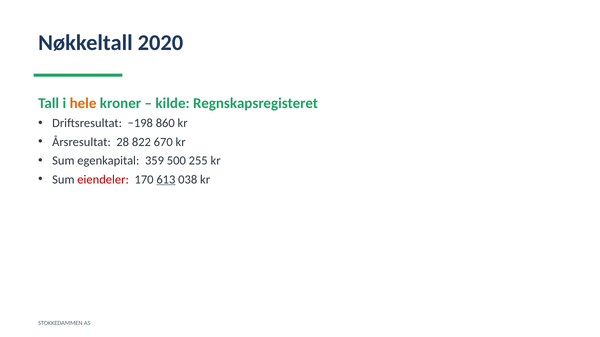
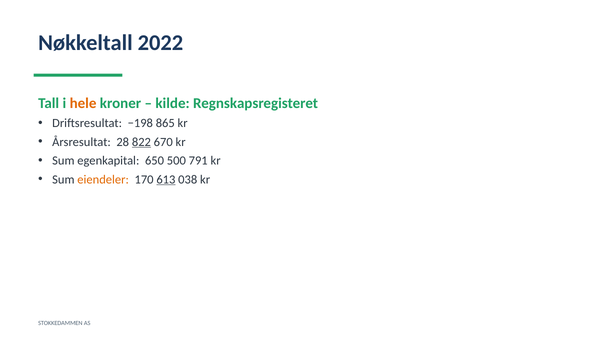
2020: 2020 -> 2022 (160, 43)
860: 860 -> 865 (165, 123)
822 underline: none -> present (141, 142)
359: 359 -> 650 (155, 161)
255: 255 -> 791 (198, 161)
eiendeler colour: red -> orange (103, 180)
